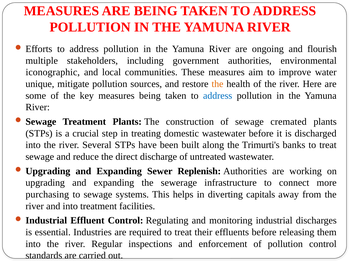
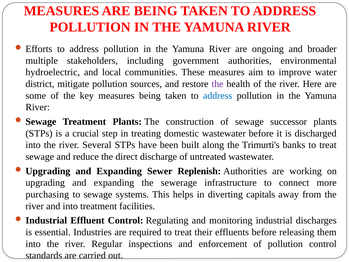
flourish: flourish -> broader (322, 49)
iconographic: iconographic -> hydroelectric (53, 72)
unique: unique -> district (40, 84)
the colour: orange -> purple (217, 84)
cremated: cremated -> successor (289, 122)
